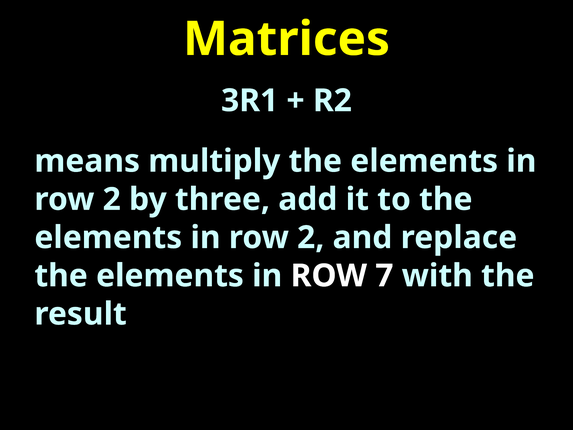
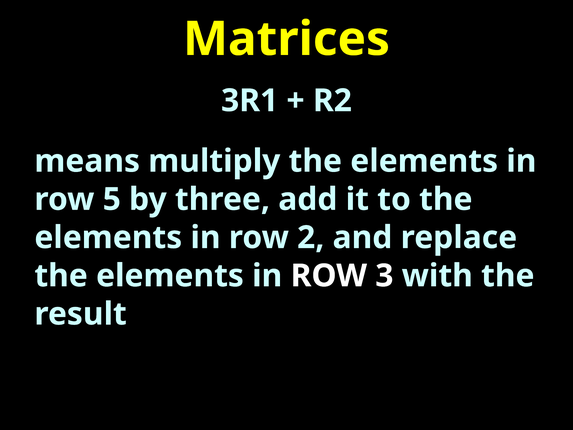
2: 2 -> 5 (112, 199)
7: 7 -> 3 (384, 276)
